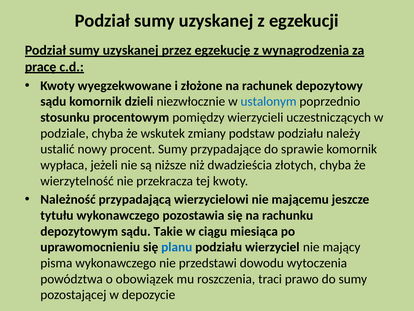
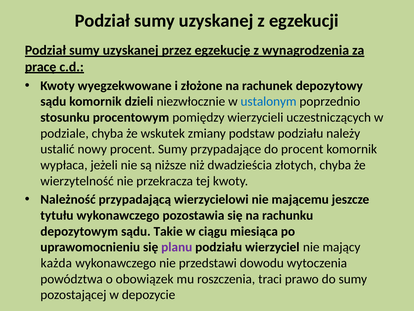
do sprawie: sprawie -> procent (302, 149)
planu colour: blue -> purple (177, 247)
pisma: pisma -> każda (56, 263)
